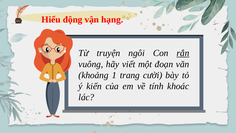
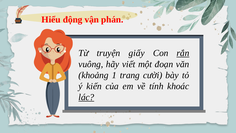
hạng: hạng -> phán (112, 20)
ngôi: ngôi -> giấy (137, 53)
lác underline: none -> present (86, 97)
